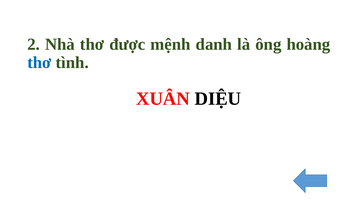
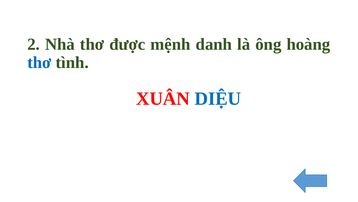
DIỆU colour: black -> blue (218, 98)
